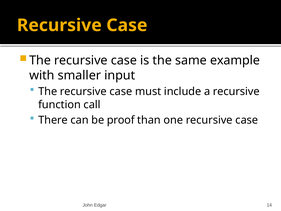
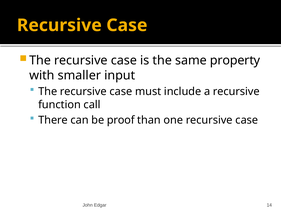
example: example -> property (235, 60)
